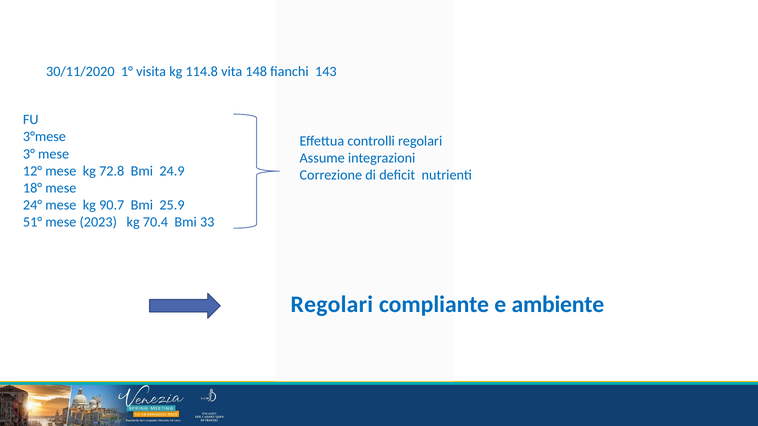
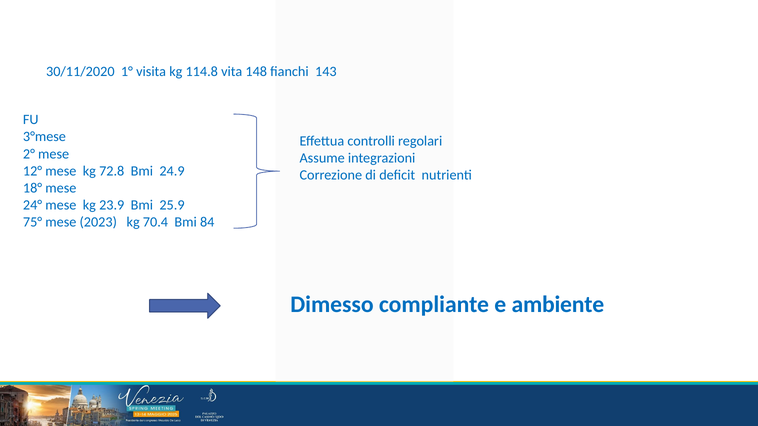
3°: 3° -> 2° (29, 154)
90.7: 90.7 -> 23.9 (112, 205)
51°: 51° -> 75° (33, 222)
33: 33 -> 84 (207, 222)
Regolari: Regolari -> Dimesso (332, 305)
